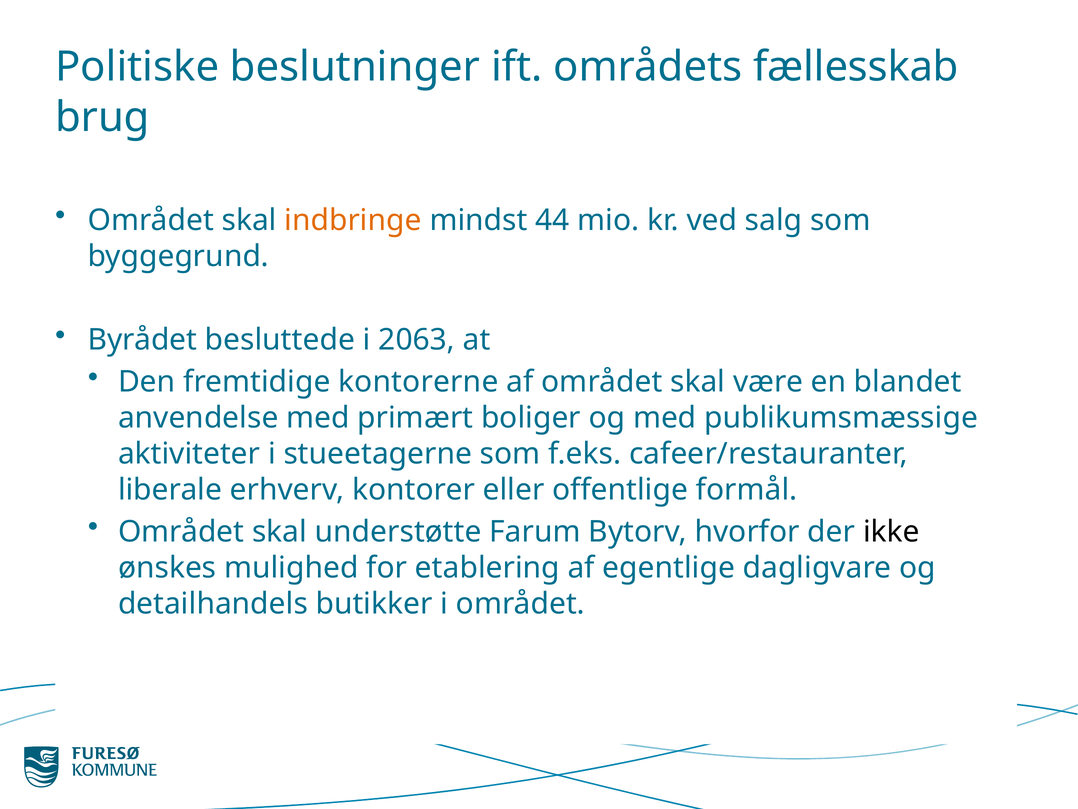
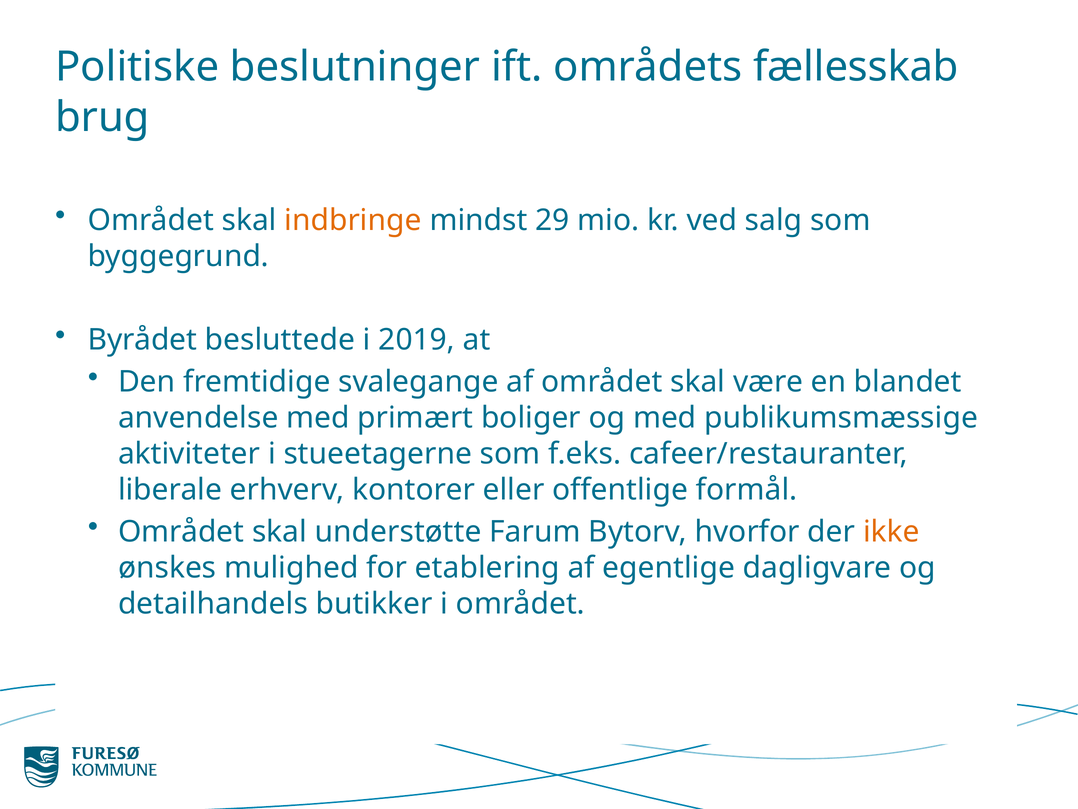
44: 44 -> 29 (552, 220)
2063: 2063 -> 2019 (417, 340)
kontorerne: kontorerne -> svalegange (418, 382)
ikke colour: black -> orange (891, 532)
